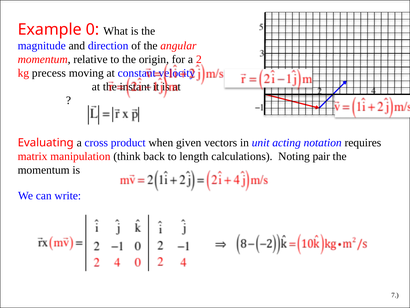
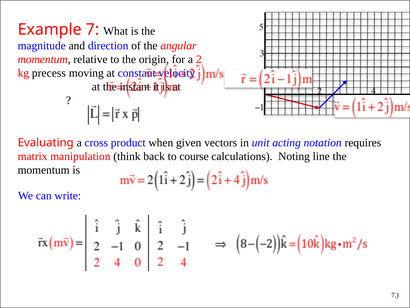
Example 0: 0 -> 7 (92, 30)
length: length -> course (194, 156)
pair: pair -> line (321, 156)
